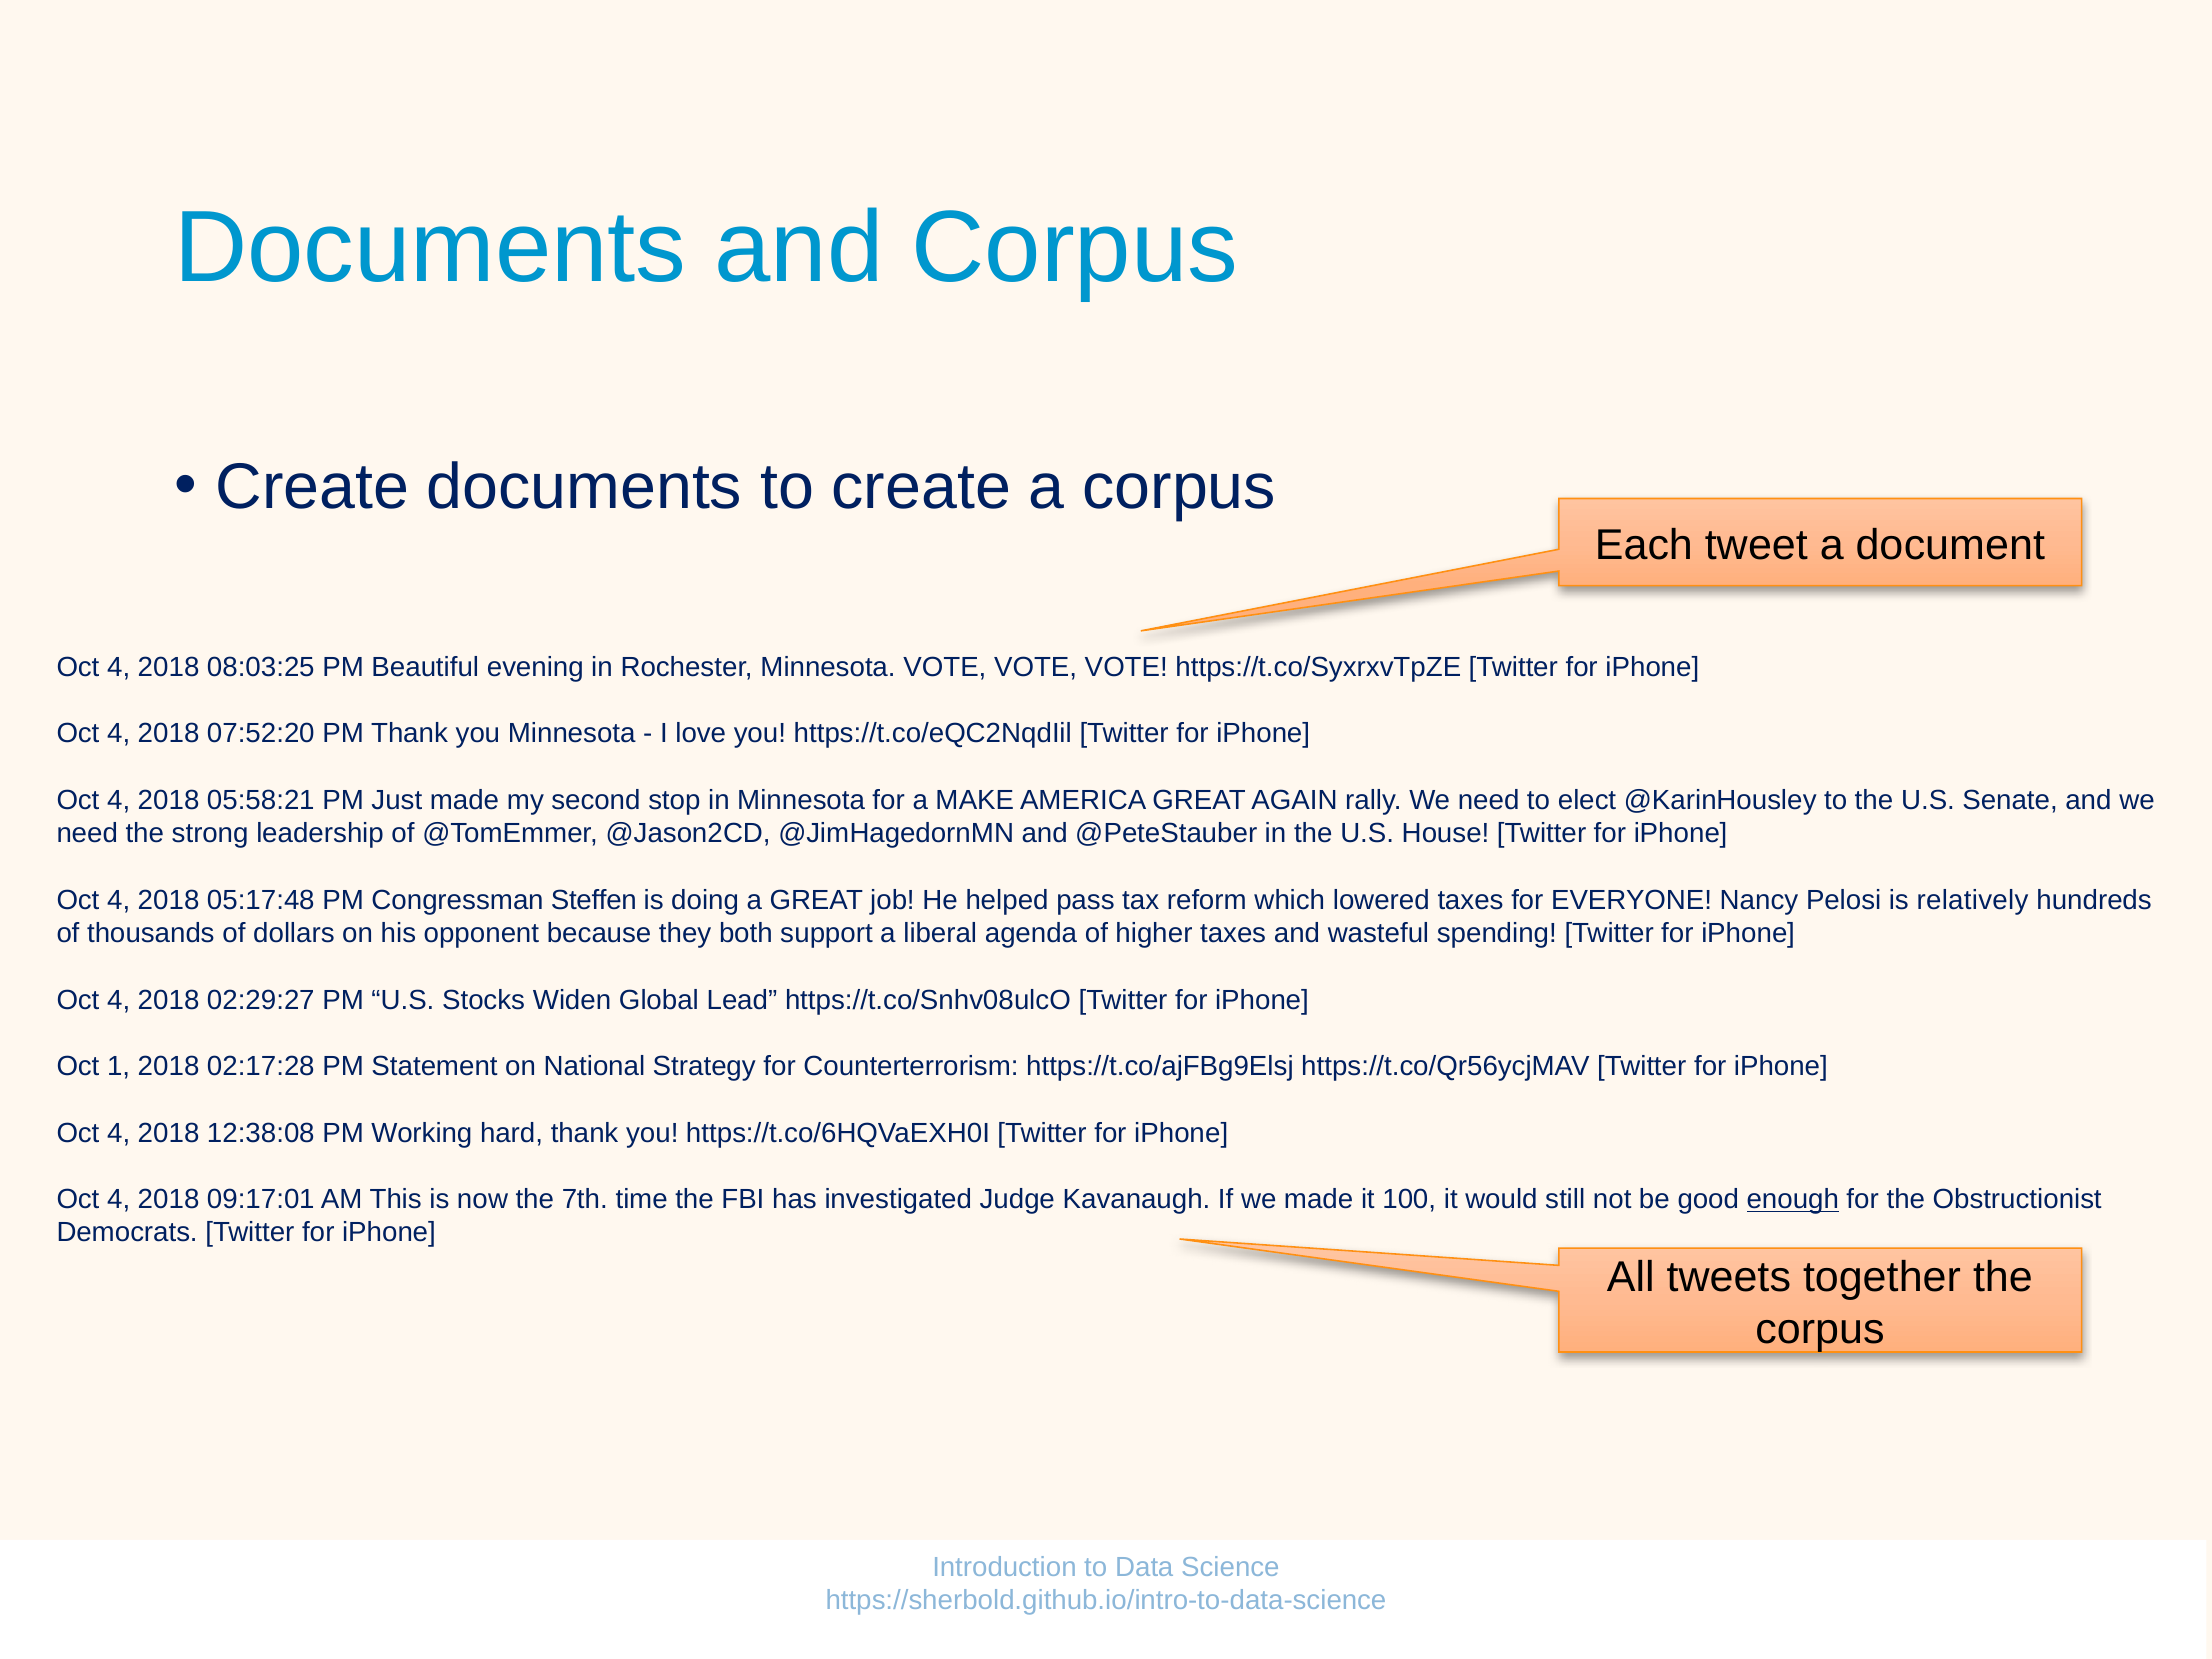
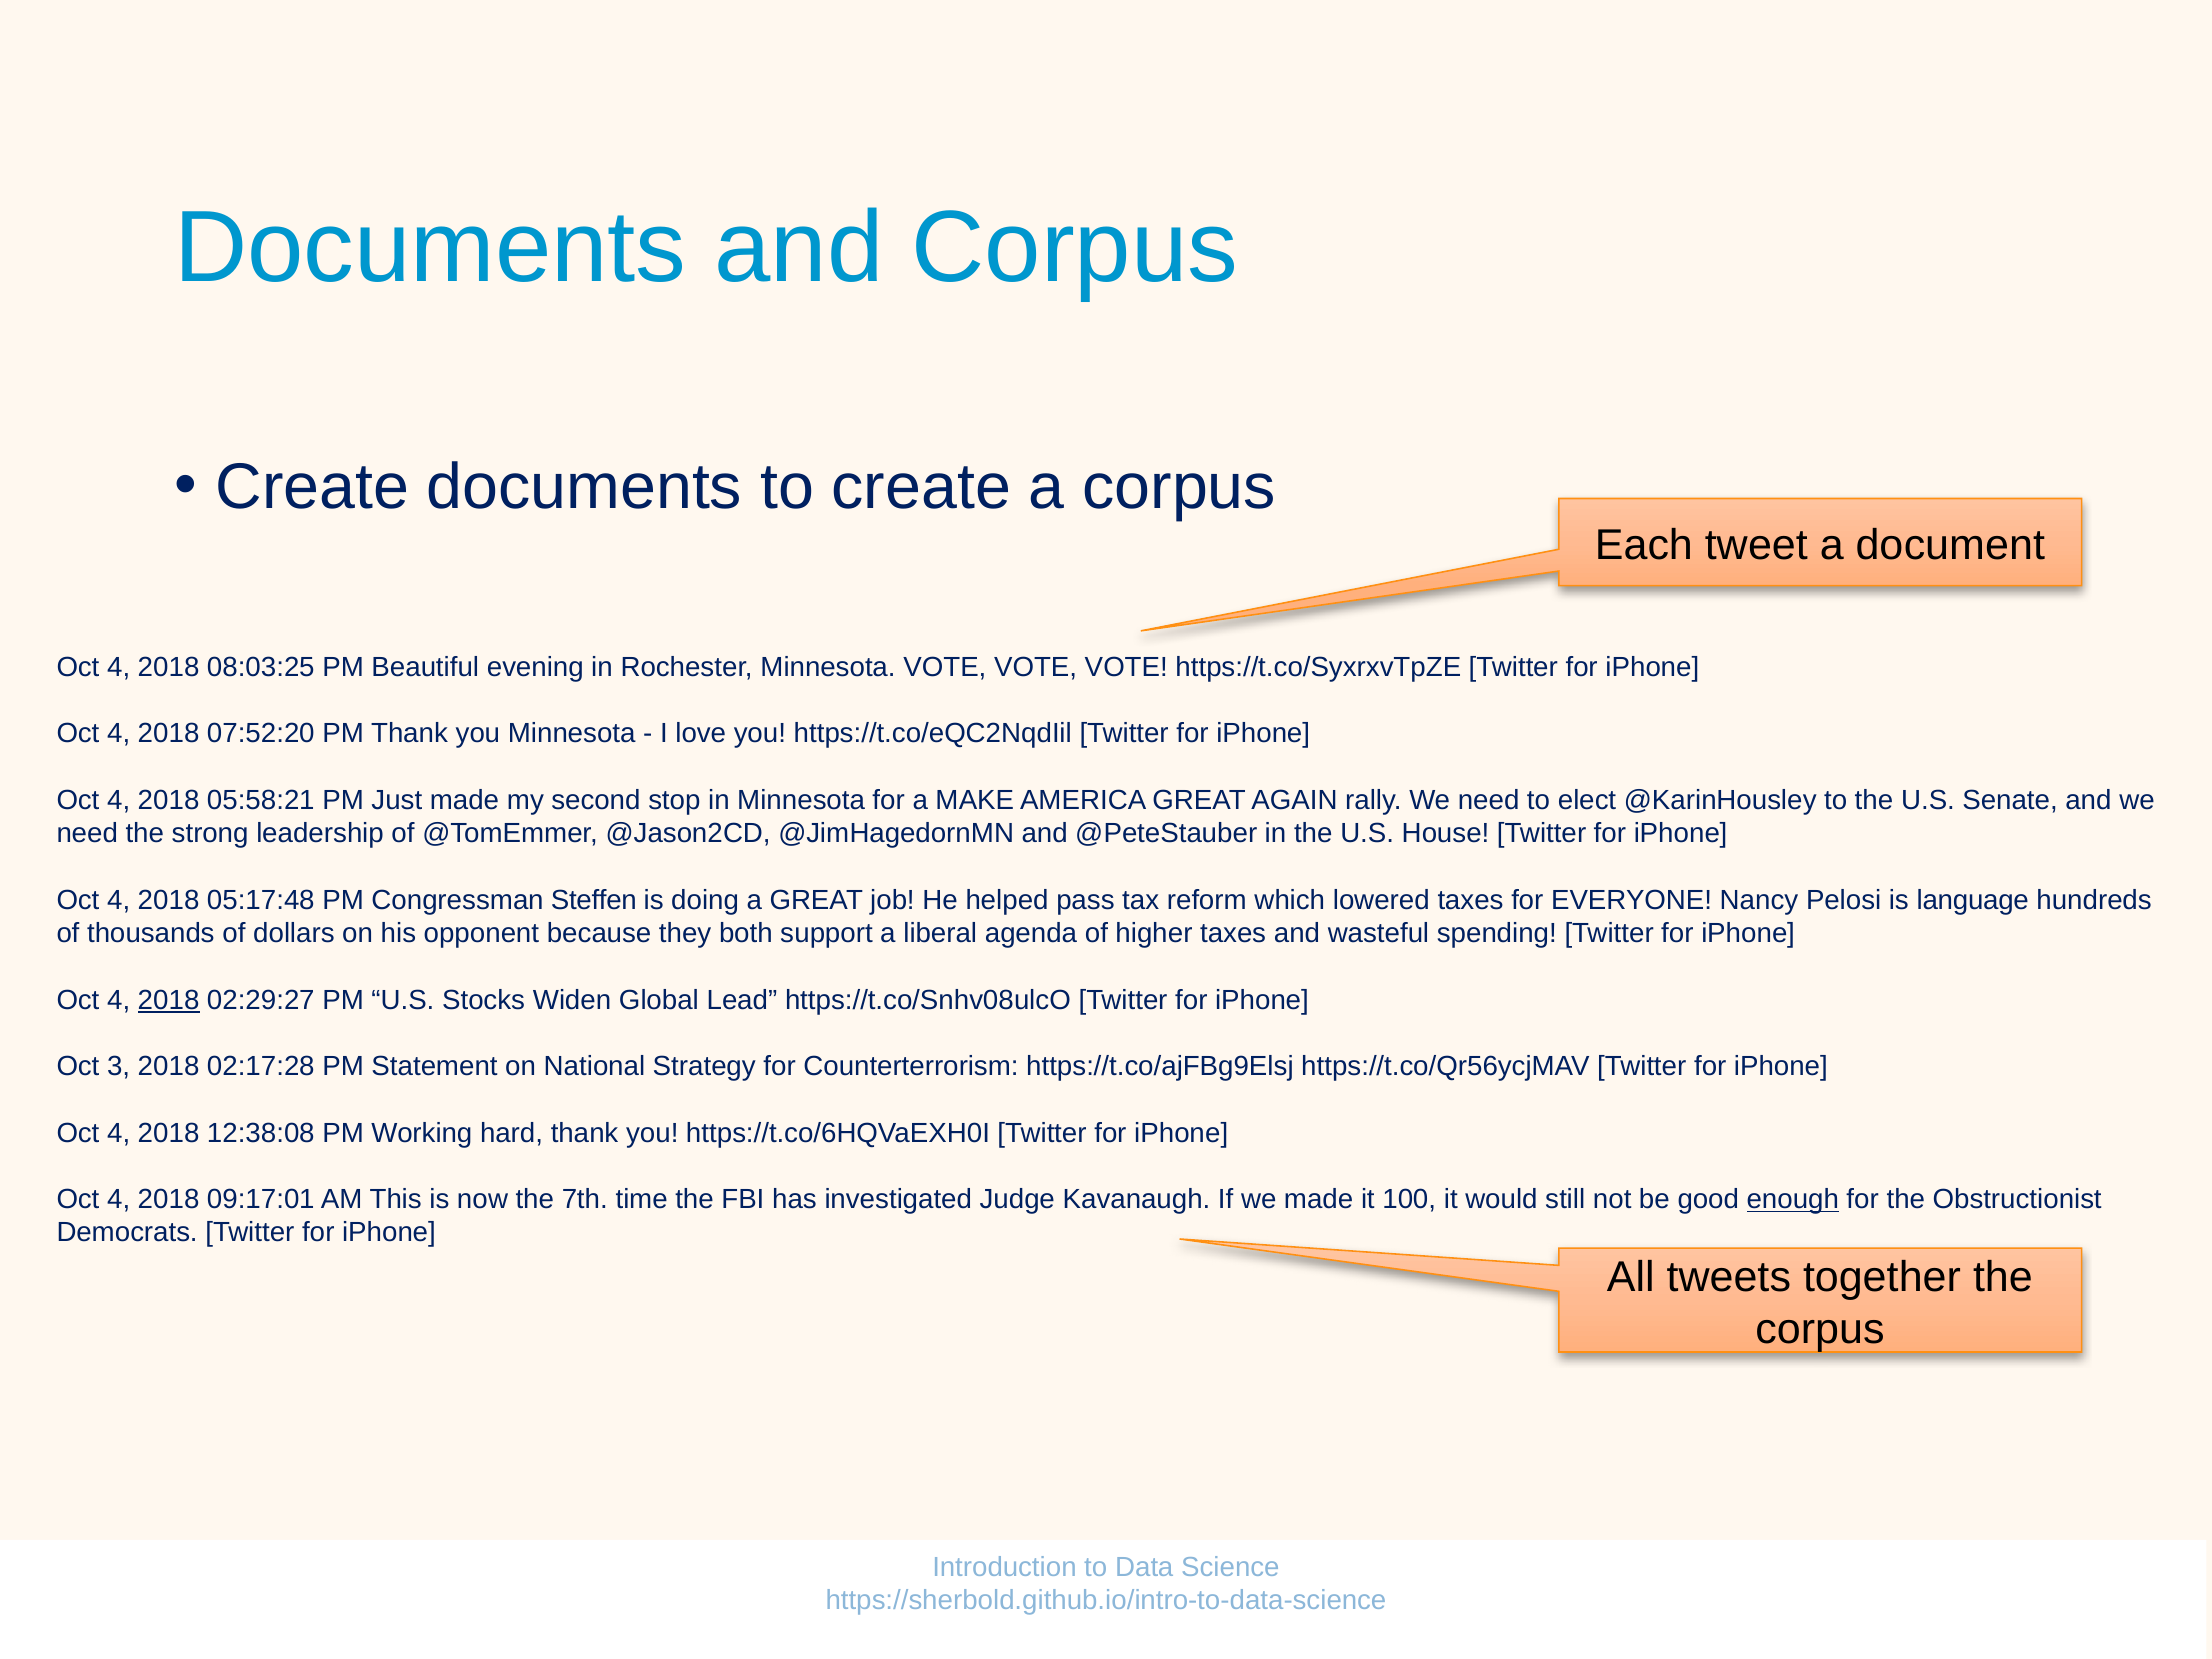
relatively: relatively -> language (1973, 900)
2018 underline: none -> present (169, 1000)
1: 1 -> 3 (119, 1066)
